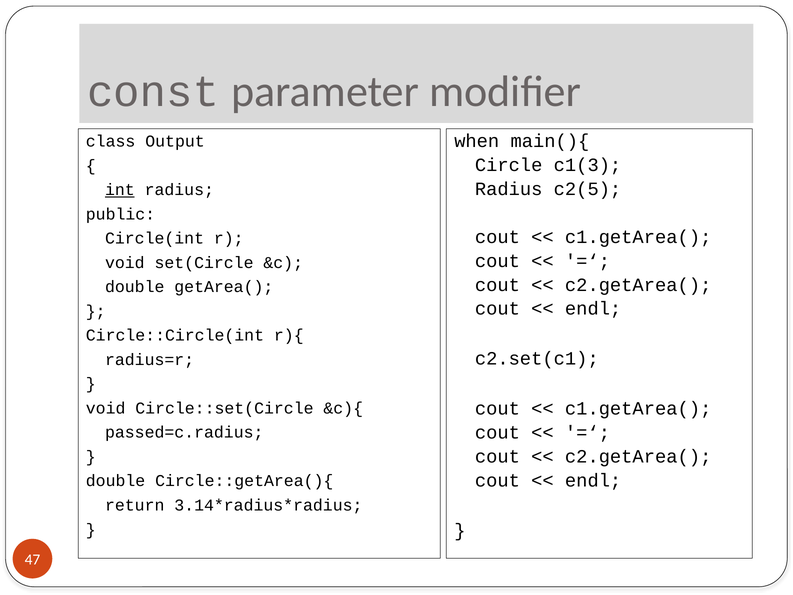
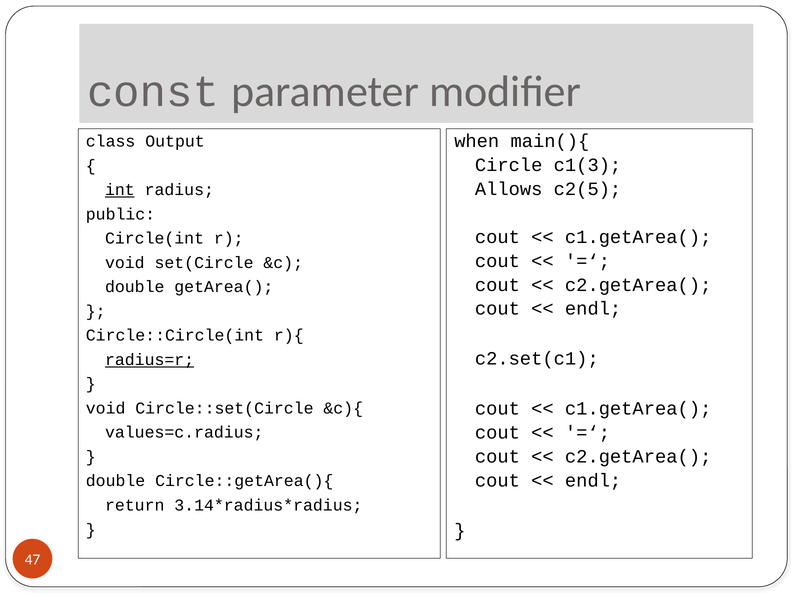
Radius: Radius -> Allows (509, 189)
radius=r underline: none -> present (150, 360)
passed=c.radius: passed=c.radius -> values=c.radius (184, 432)
